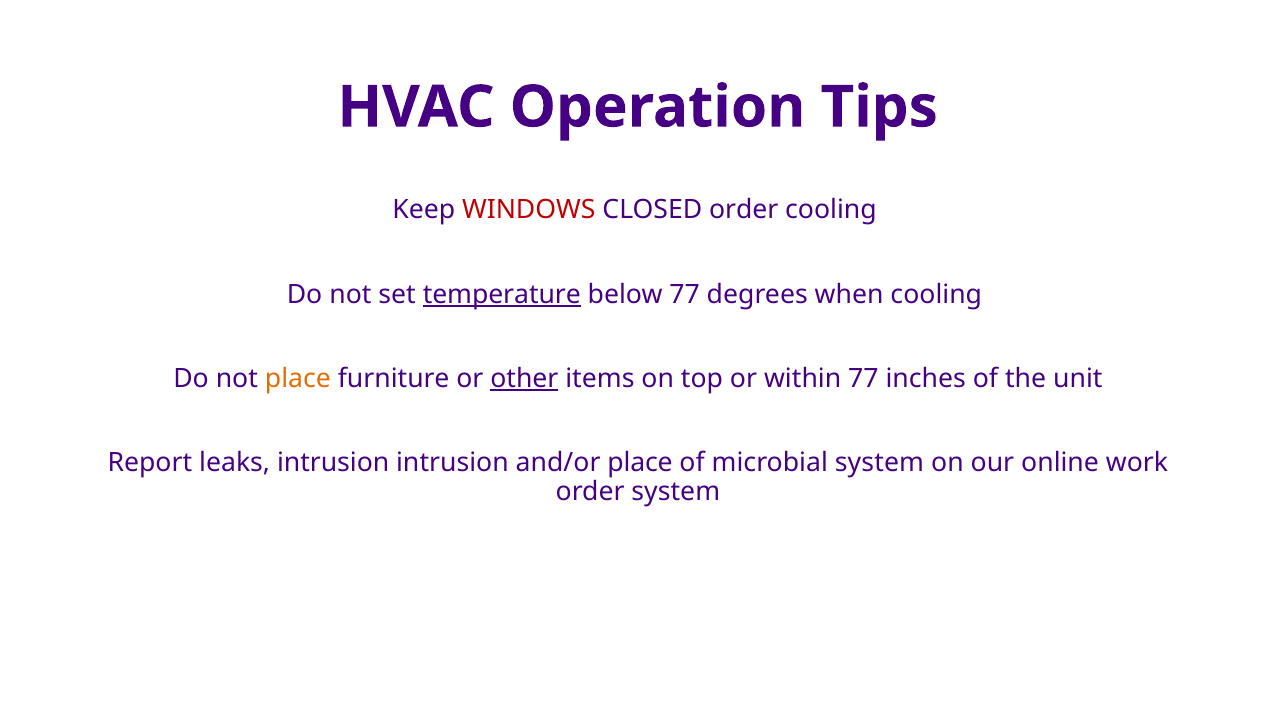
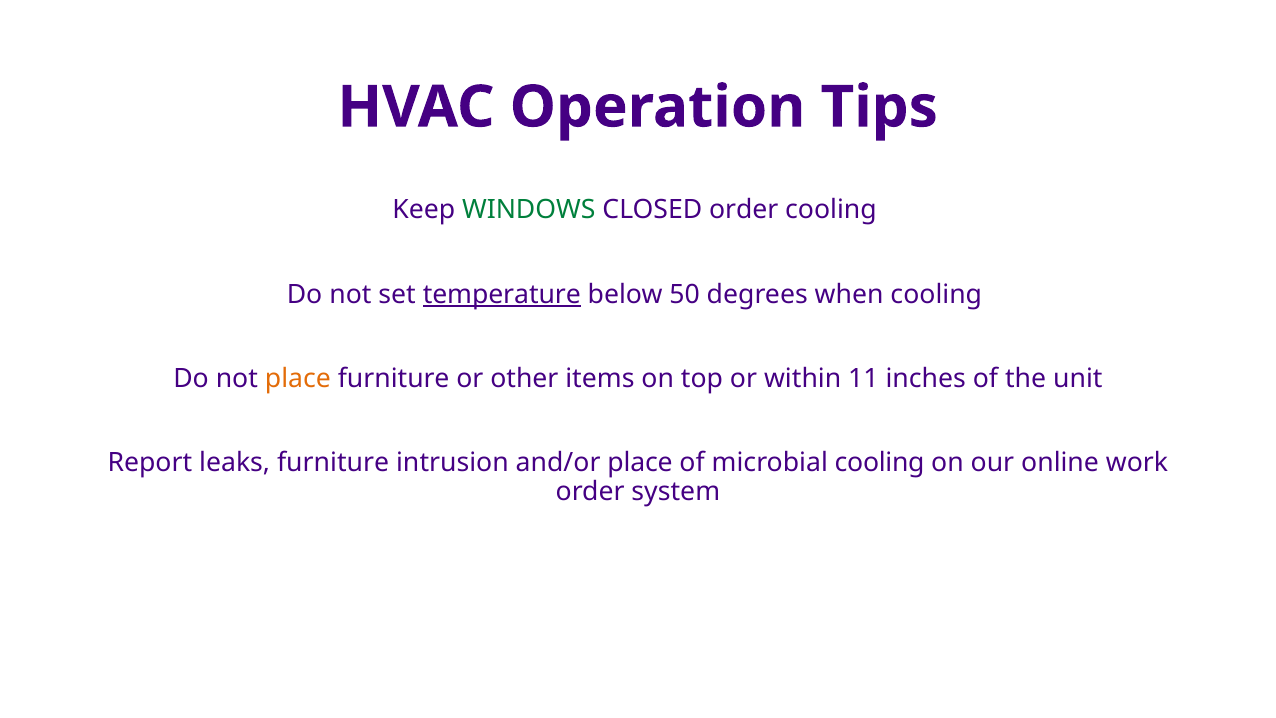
WINDOWS colour: red -> green (529, 210)
below 77: 77 -> 50 (685, 294)
other underline: present -> none (524, 378)
within 77: 77 -> 11 (863, 378)
leaks intrusion: intrusion -> furniture (333, 462)
microbial system: system -> cooling (880, 462)
